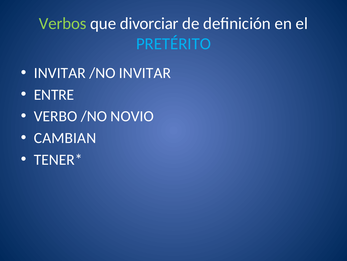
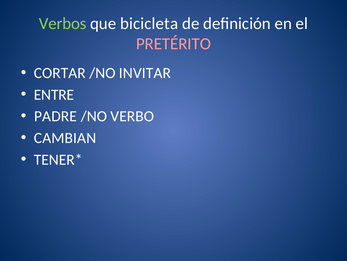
divorciar: divorciar -> bicicleta (149, 23)
PRETÉRITO colour: light blue -> pink (173, 44)
INVITAR: INVITAR -> CORTAR (60, 73)
VERBO: VERBO -> PADRE (56, 116)
NOVIO: NOVIO -> VERBO (132, 116)
